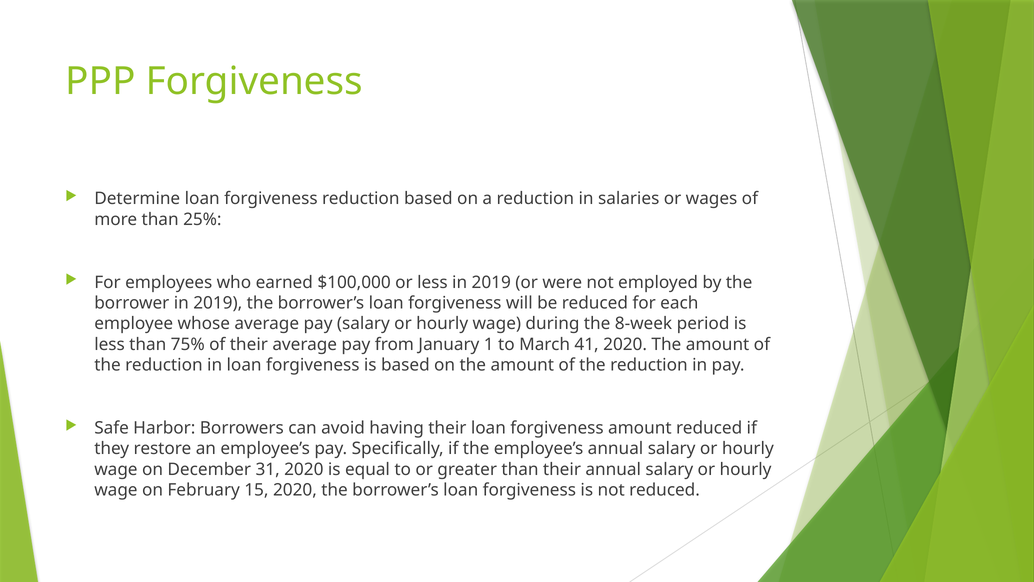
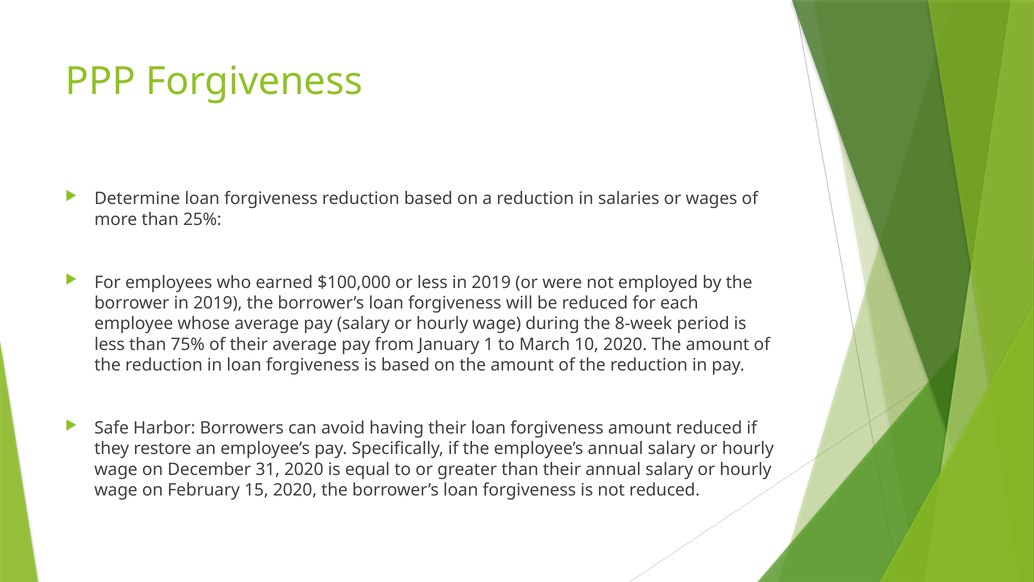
41: 41 -> 10 (587, 344)
